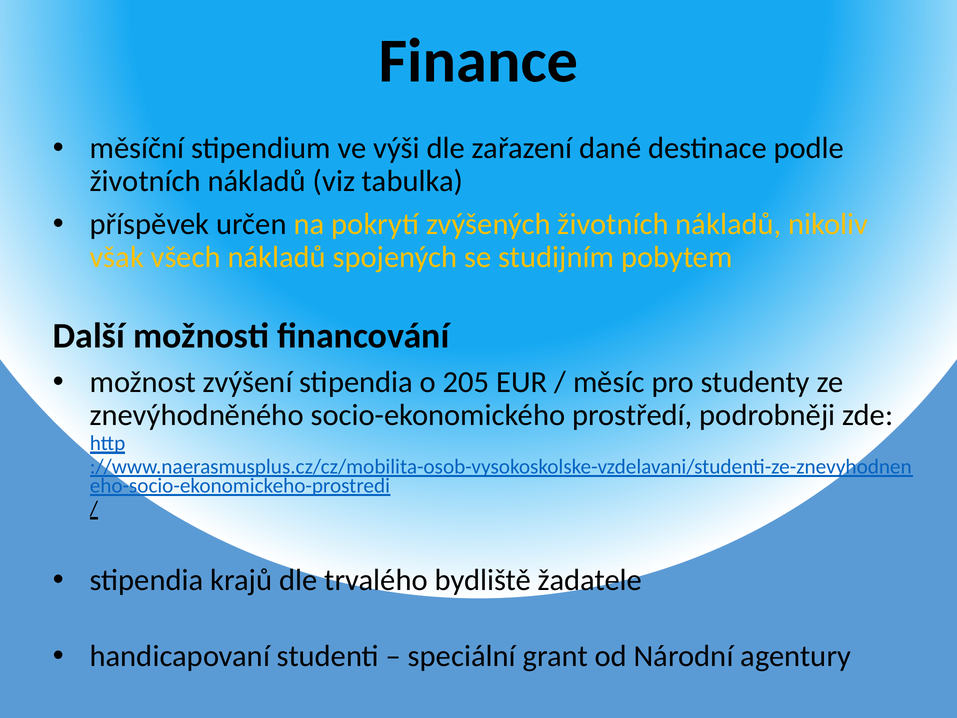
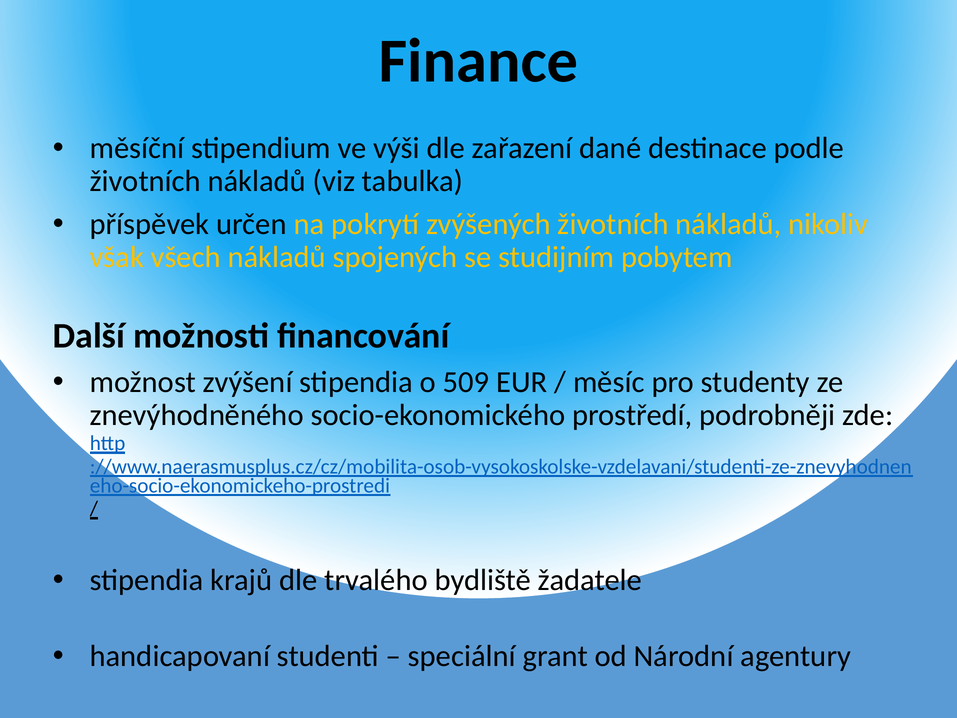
205: 205 -> 509 (466, 382)
